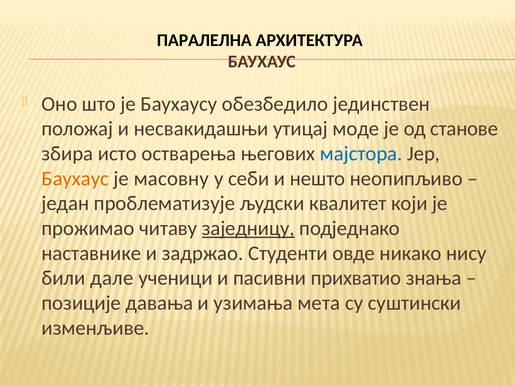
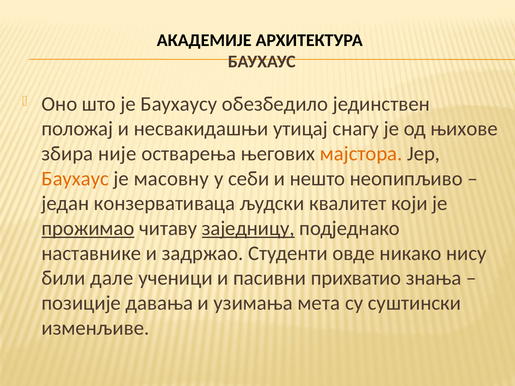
ПАРАЛЕЛНА: ПАРАЛЕЛНА -> АКАДЕМИЈЕ (204, 40)
моде: моде -> снагу (356, 129)
станове: станове -> њихове (464, 129)
исто: исто -> није (117, 154)
мајстора colour: blue -> orange (361, 154)
проблематизује: проблематизује -> конзервативаца (164, 204)
прожимао underline: none -> present (88, 228)
